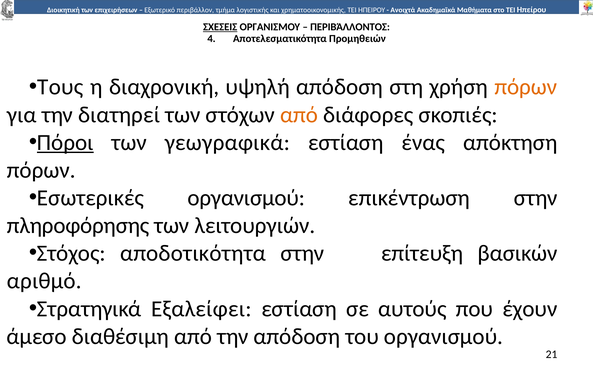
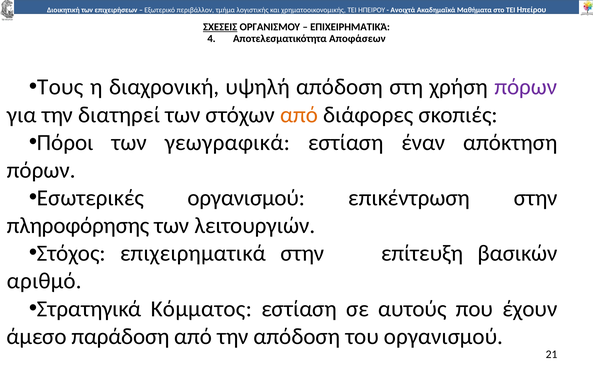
ΠΕΡΙΒΆΛΛΟΝΤΟΣ: ΠΕΡΙΒΆΛΛΟΝΤΟΣ -> ΕΠΙΧΕΙΡΗΜΑΤΙΚΆ (350, 27)
Προµηθειών: Προµηθειών -> Αποφάσεων (357, 39)
πόρων colour: orange -> purple (526, 87)
Πόροι underline: present -> none (65, 142)
ένας: ένας -> έναν (423, 142)
Στόχος αποδοτικότητα: αποδοτικότητα -> επιχειρηµατικά (193, 253)
Εξαλείφει: Εξαλείφει -> Κόµµατος (201, 308)
διαθέσιµη: διαθέσιµη -> παράδοση (121, 336)
